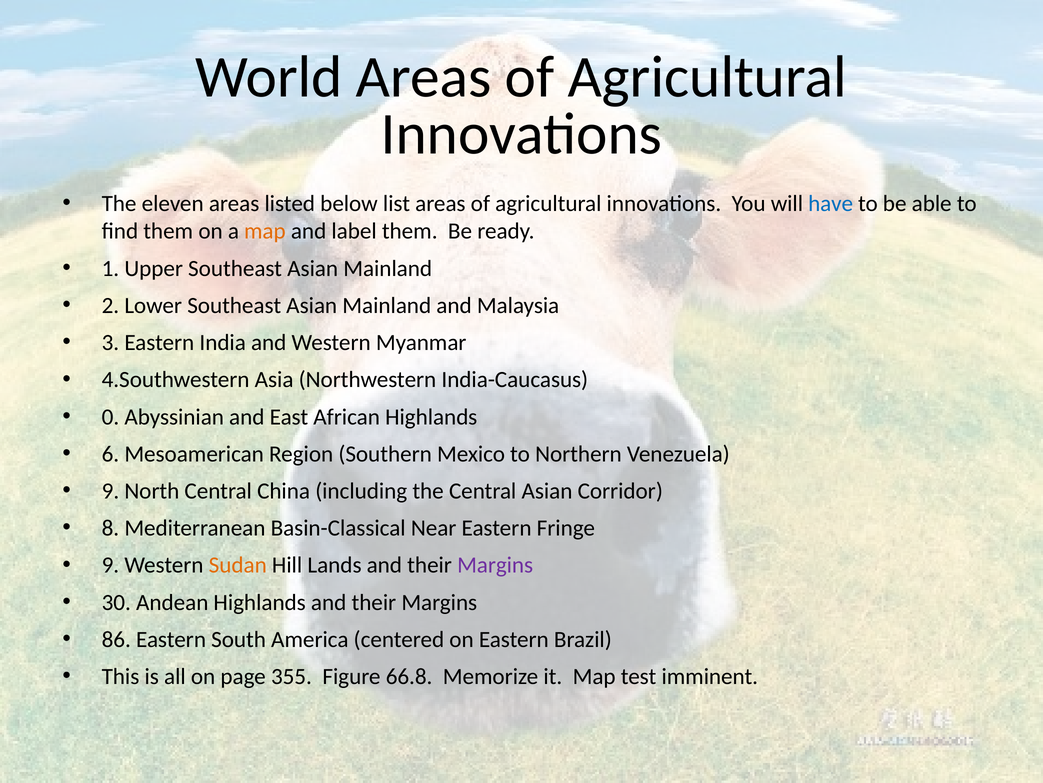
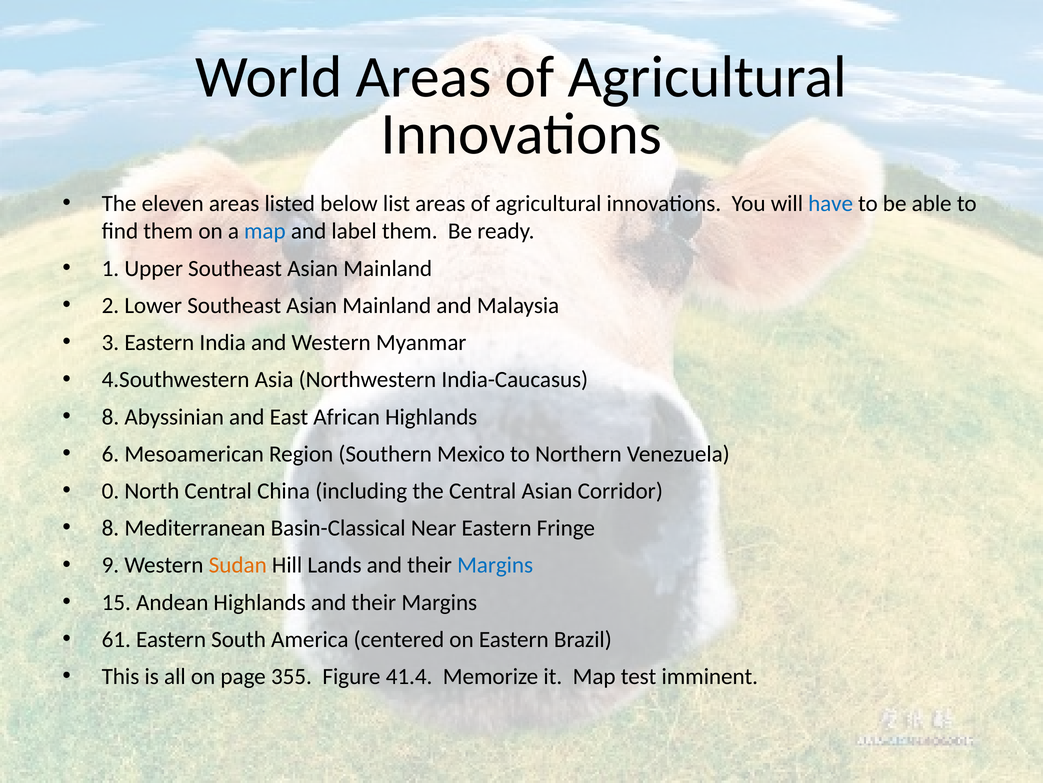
map colour: orange -> blue (265, 231)
0: 0 -> 8 (110, 416)
9: 9 -> 0 (110, 491)
Margins colour: purple -> blue (495, 565)
30: 30 -> 15 (116, 602)
86: 86 -> 61 (116, 639)
66.8: 66.8 -> 41.4 (409, 676)
